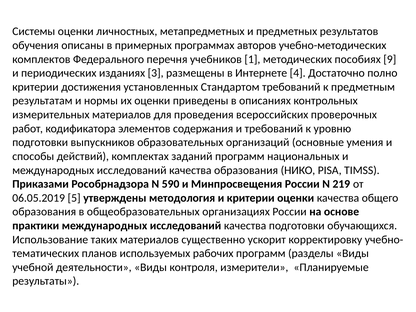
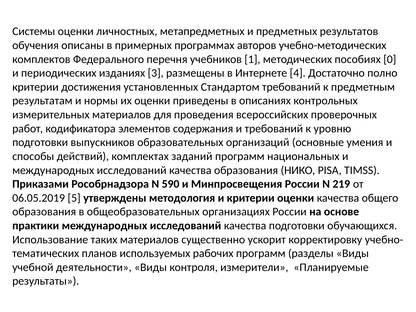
9: 9 -> 0 (390, 59)
